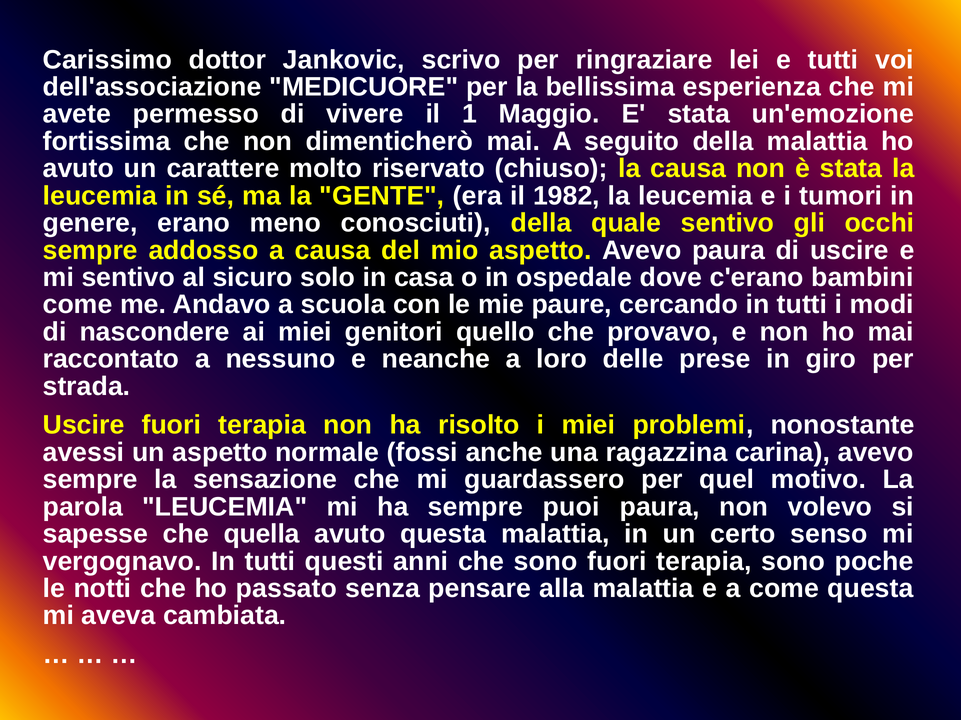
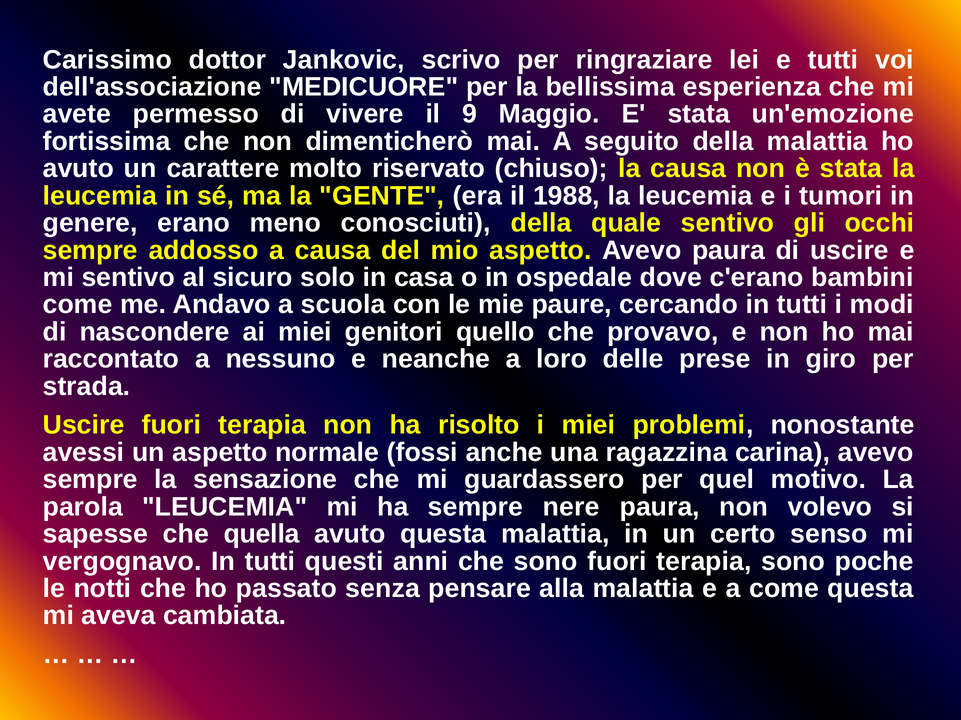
1: 1 -> 9 (470, 114)
1982: 1982 -> 1988 (566, 196)
puoi: puoi -> nere (571, 507)
